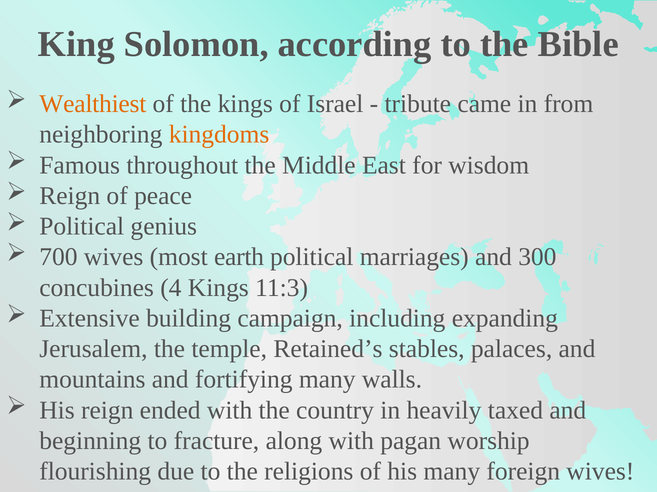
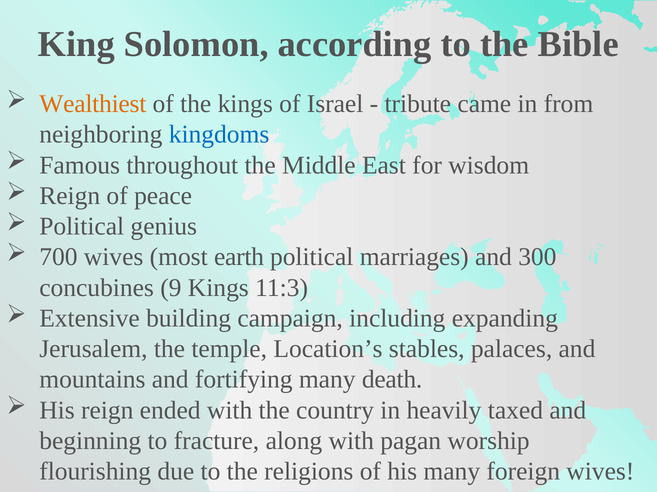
kingdoms colour: orange -> blue (219, 135)
4: 4 -> 9 (171, 288)
Retained’s: Retained’s -> Location’s (328, 349)
walls: walls -> death (392, 380)
